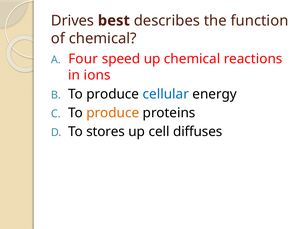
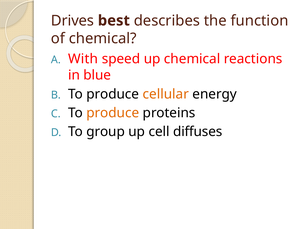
Four: Four -> With (83, 59)
ions: ions -> blue (97, 75)
cellular colour: blue -> orange (166, 94)
stores: stores -> group (106, 132)
